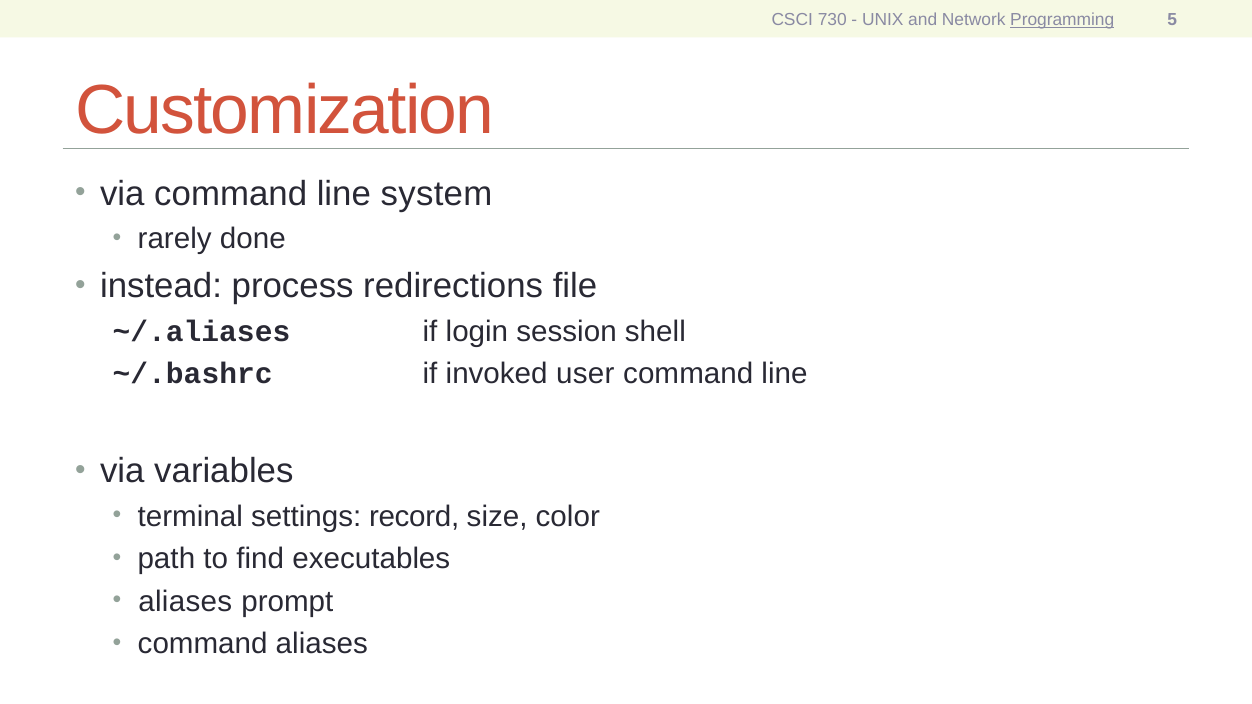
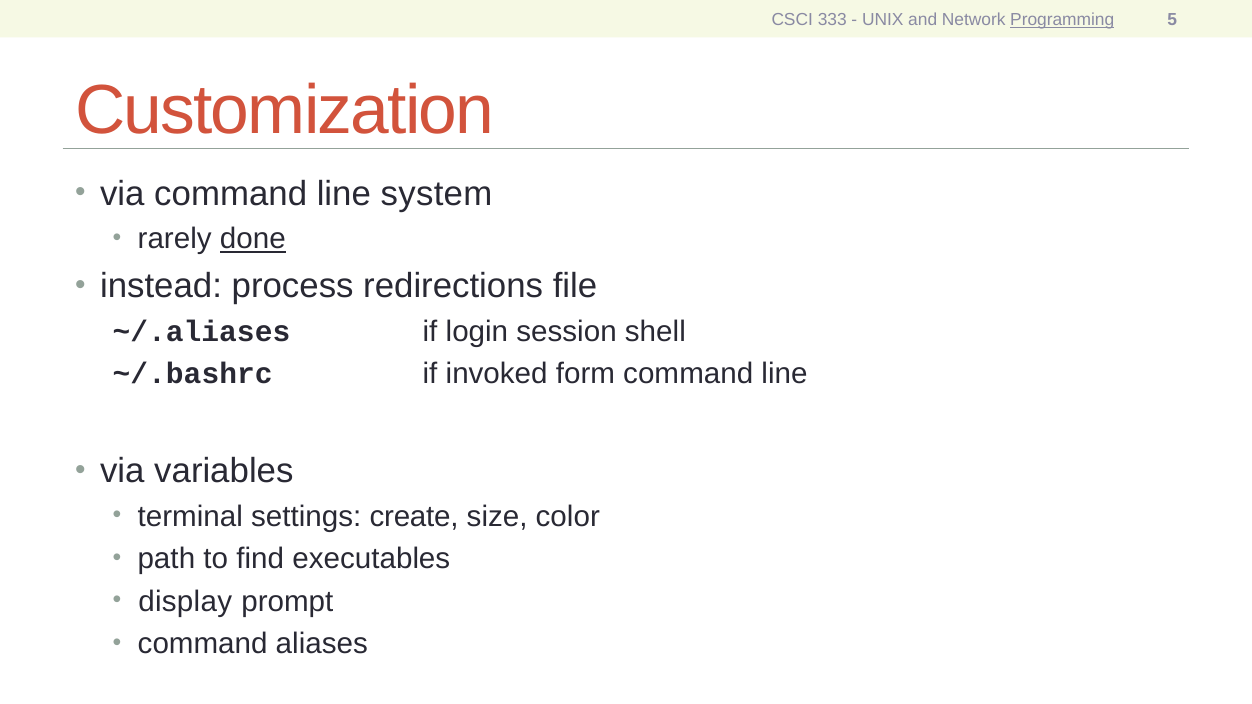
730: 730 -> 333 (832, 20)
done underline: none -> present (253, 239)
user: user -> form (585, 374)
record: record -> create (414, 517)
aliases: aliases -> display (185, 602)
